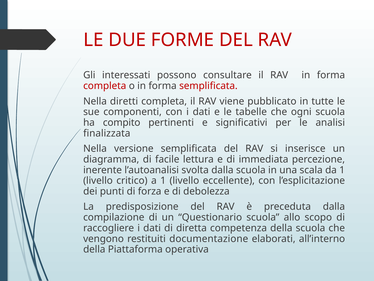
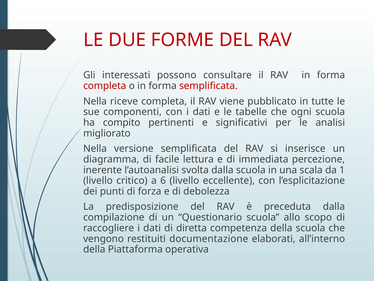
diretti: diretti -> riceve (124, 101)
finalizzata: finalizzata -> migliorato (107, 133)
a 1: 1 -> 6 (163, 180)
